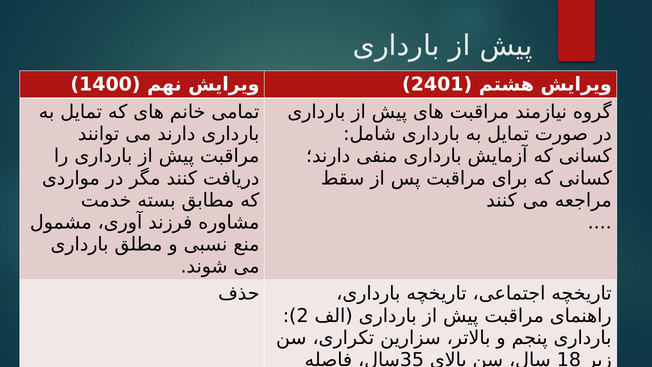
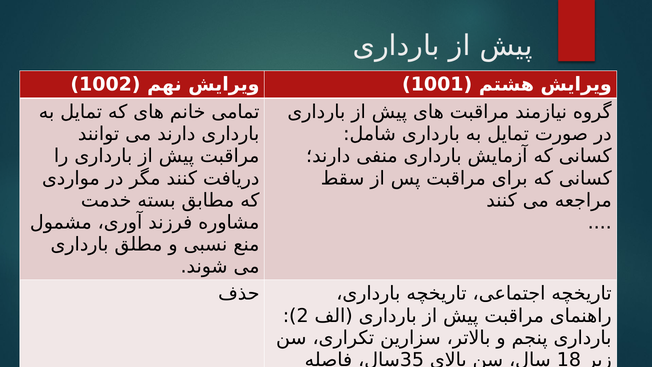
1400: 1400 -> 1002 (106, 84)
2401: 2401 -> 1001 (437, 84)
